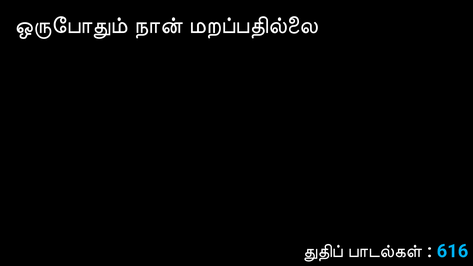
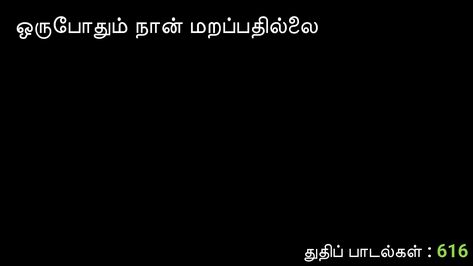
616 colour: light blue -> light green (452, 251)
